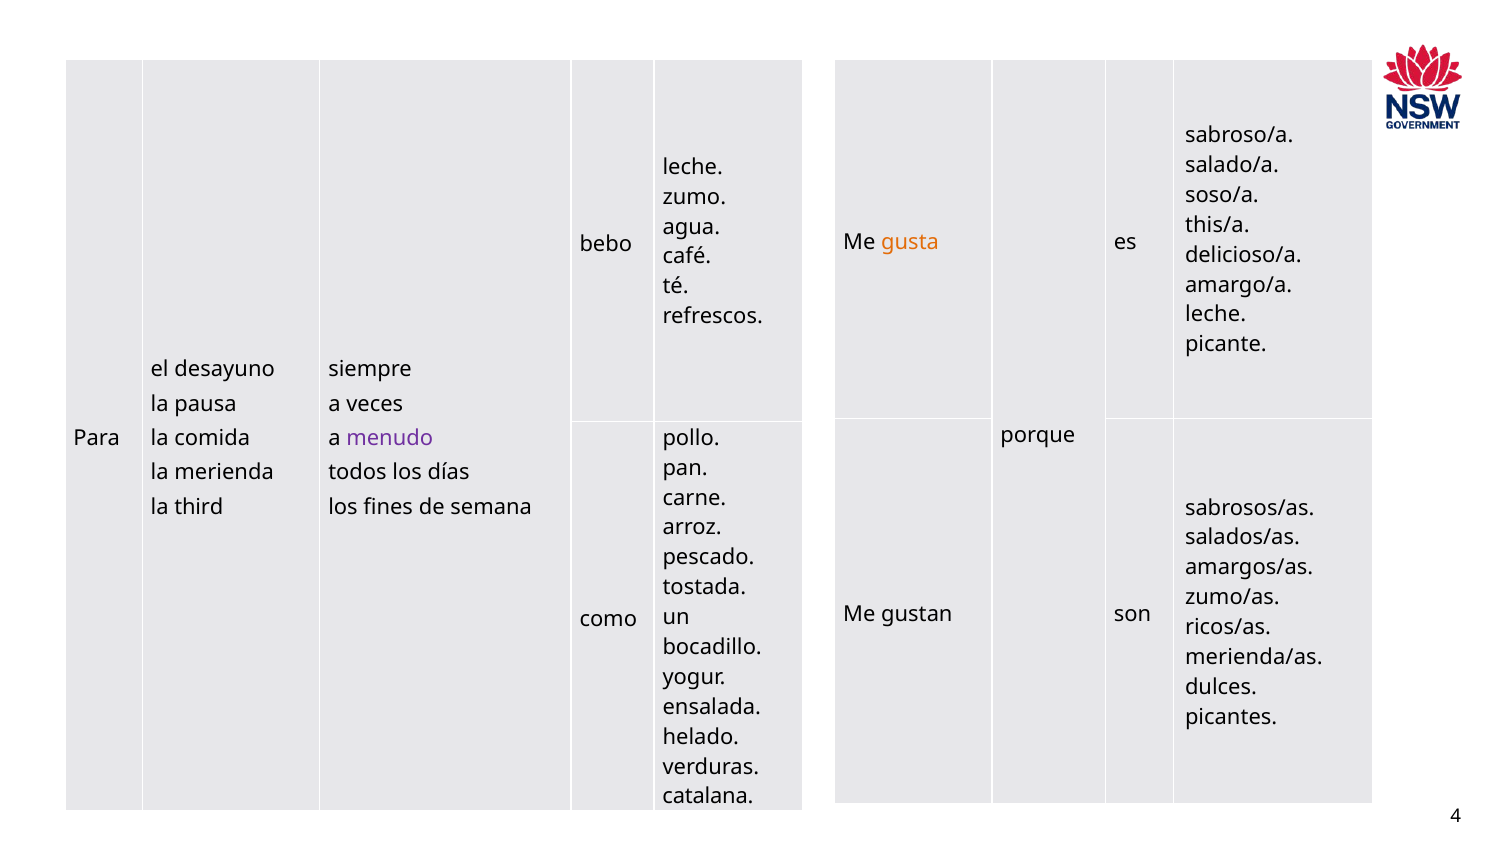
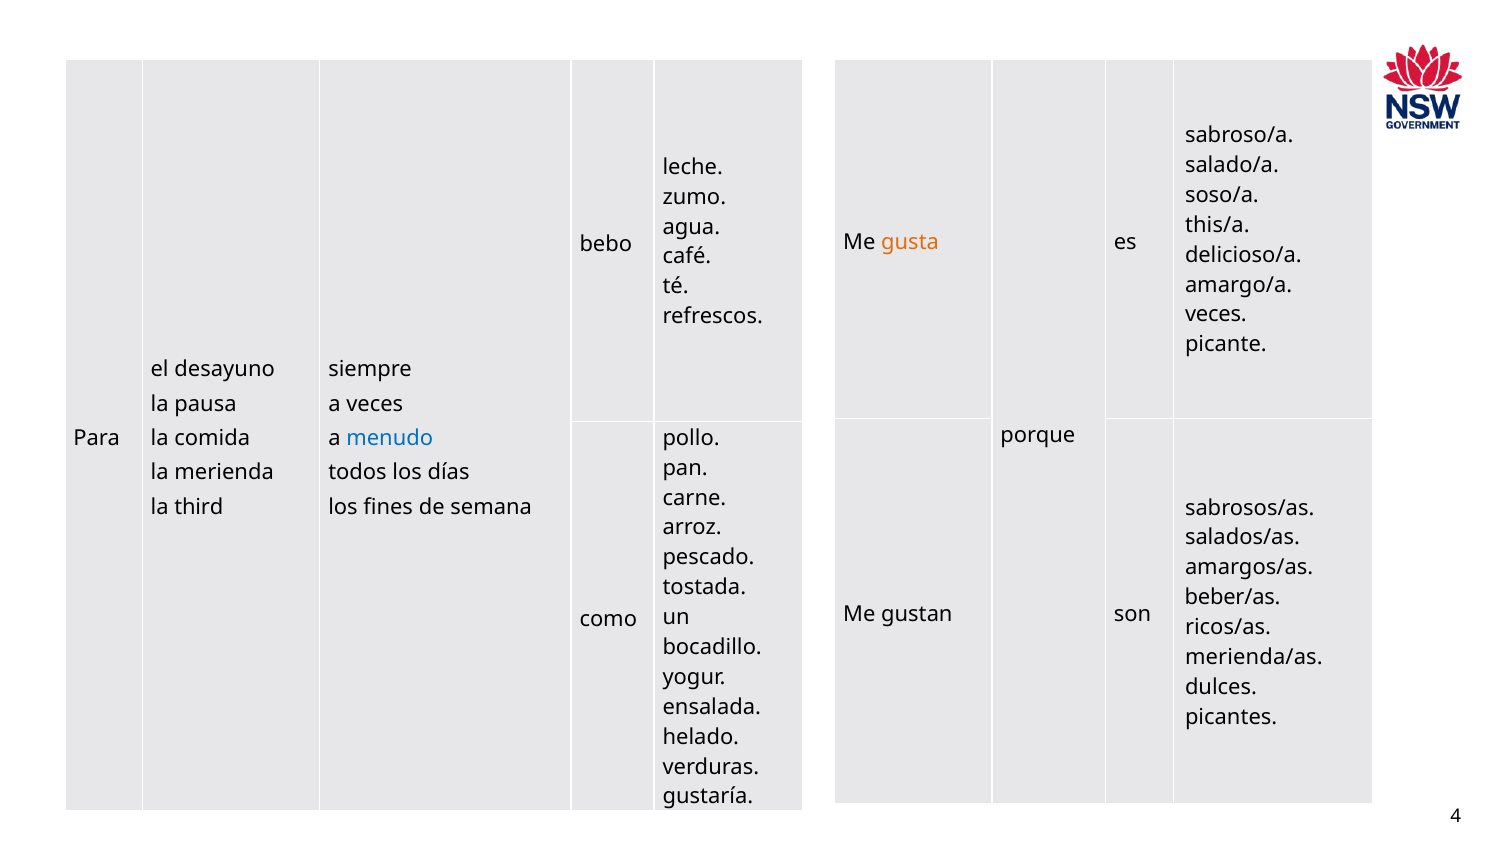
leche: leche -> veces (1216, 315)
menudo colour: purple -> blue (390, 438)
zumo/as: zumo/as -> beber/as (1233, 597)
catalana: catalana -> gustaría (708, 797)
